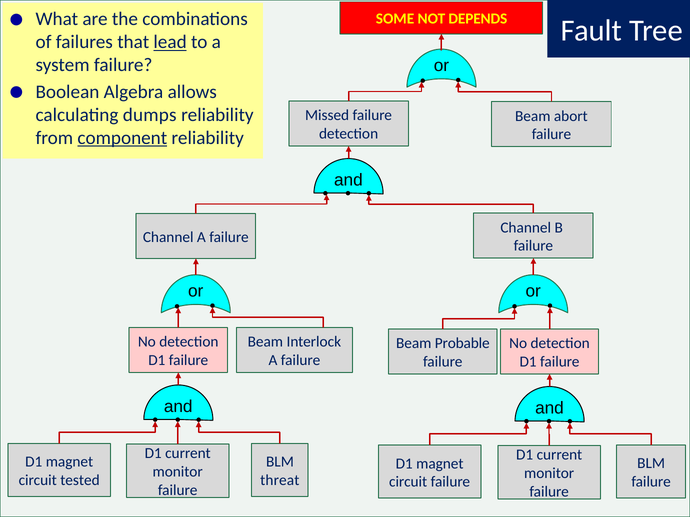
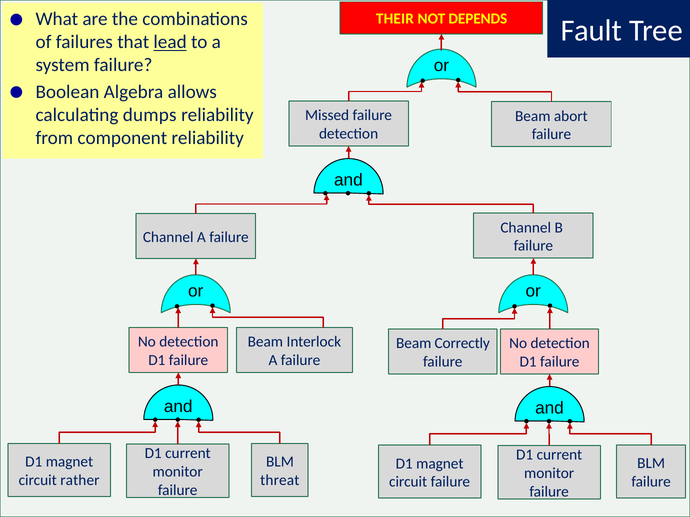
SOME: SOME -> THEIR (395, 19)
component underline: present -> none (122, 138)
Probable: Probable -> Correctly (462, 344)
tested: tested -> rather (80, 481)
